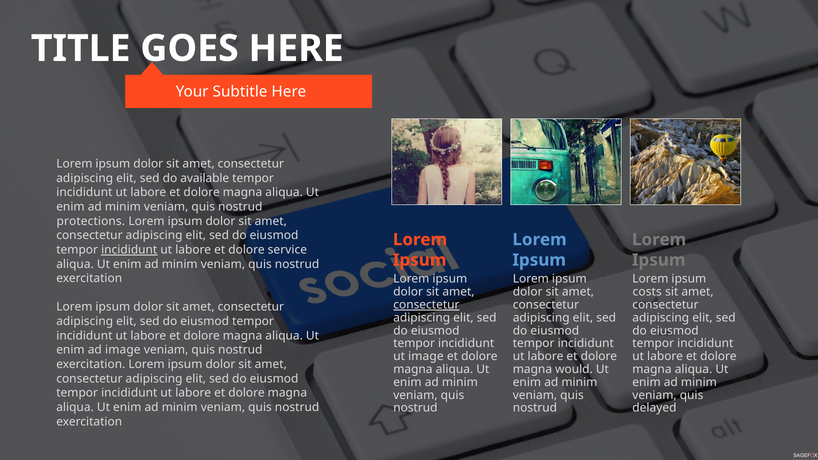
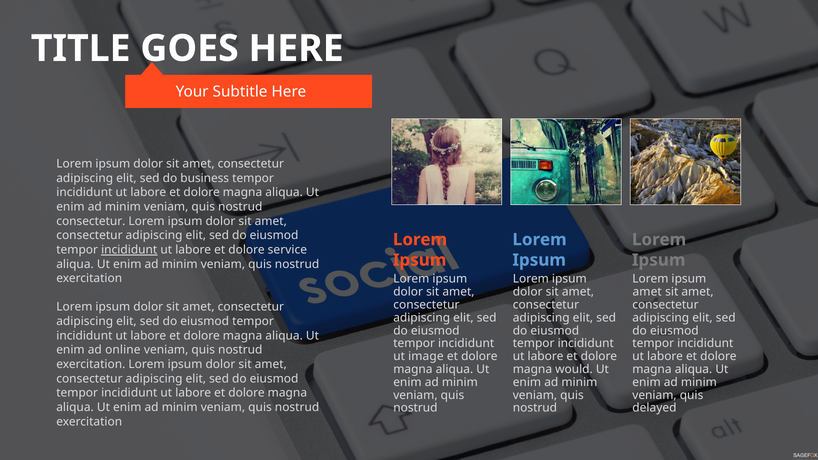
available: available -> business (205, 178)
protections: protections -> consectetur (91, 221)
costs: costs -> amet (647, 292)
consectetur underline: present -> none (426, 305)
ad image: image -> online (123, 350)
